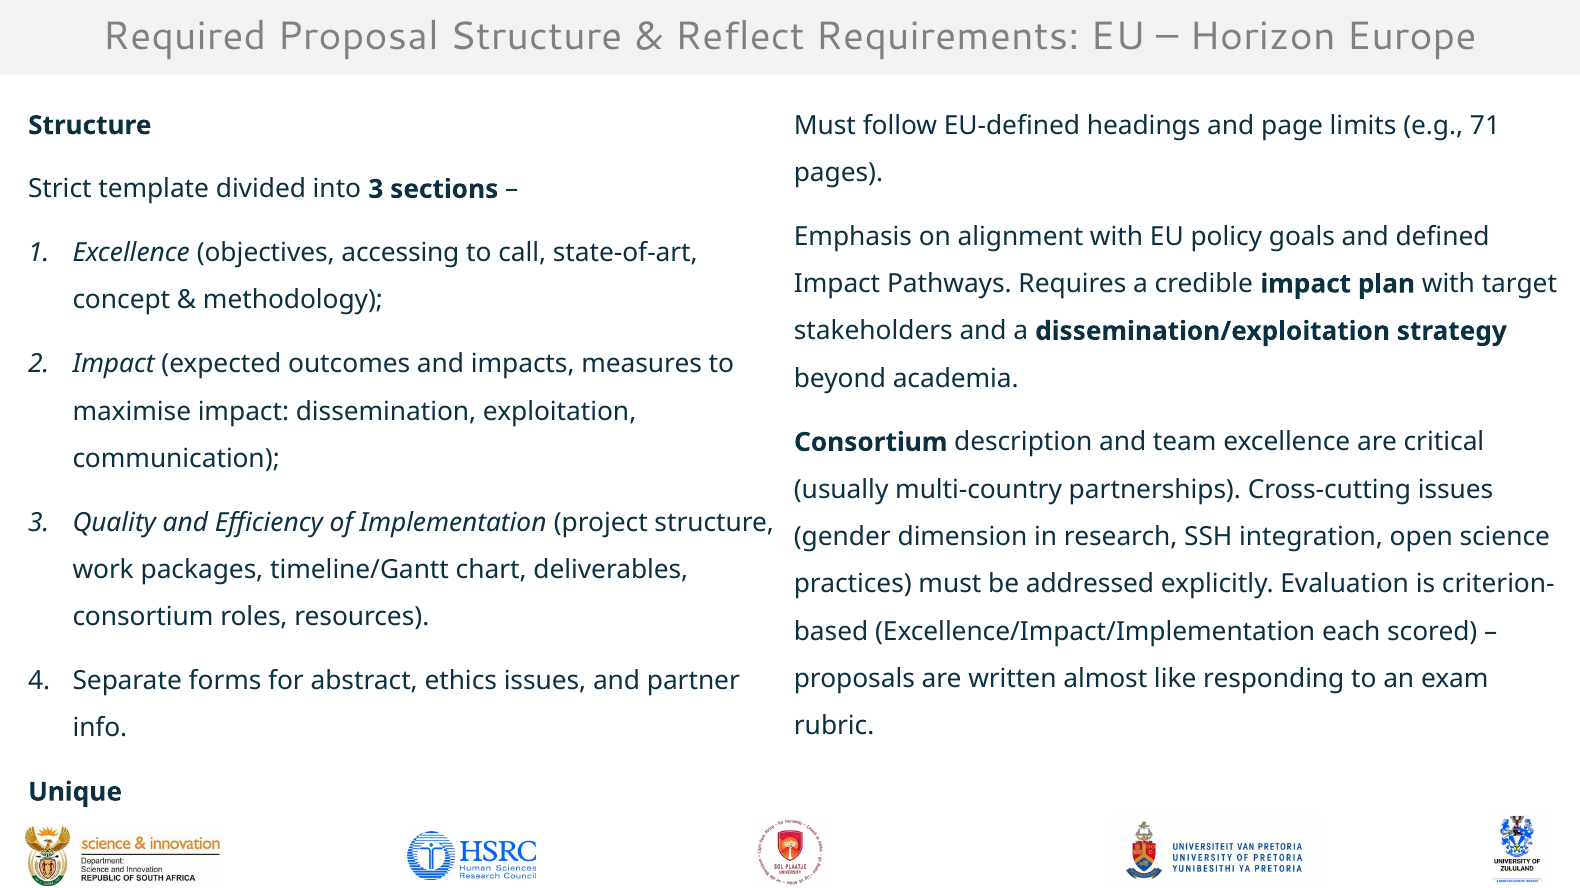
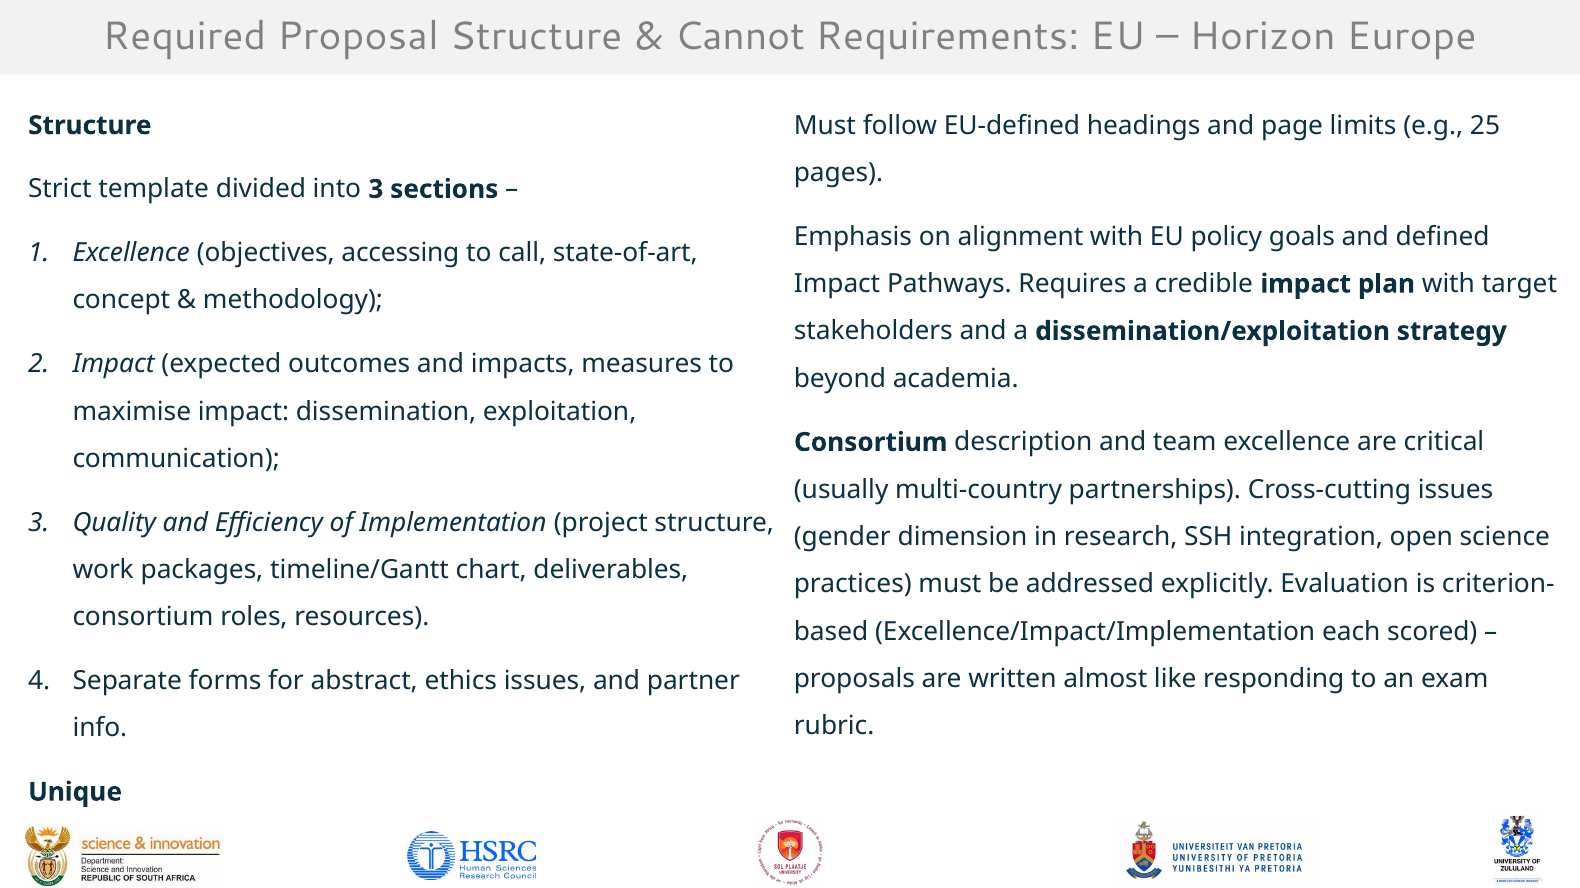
Reflect: Reflect -> Cannot (740, 37)
71: 71 -> 25 (1485, 126)
